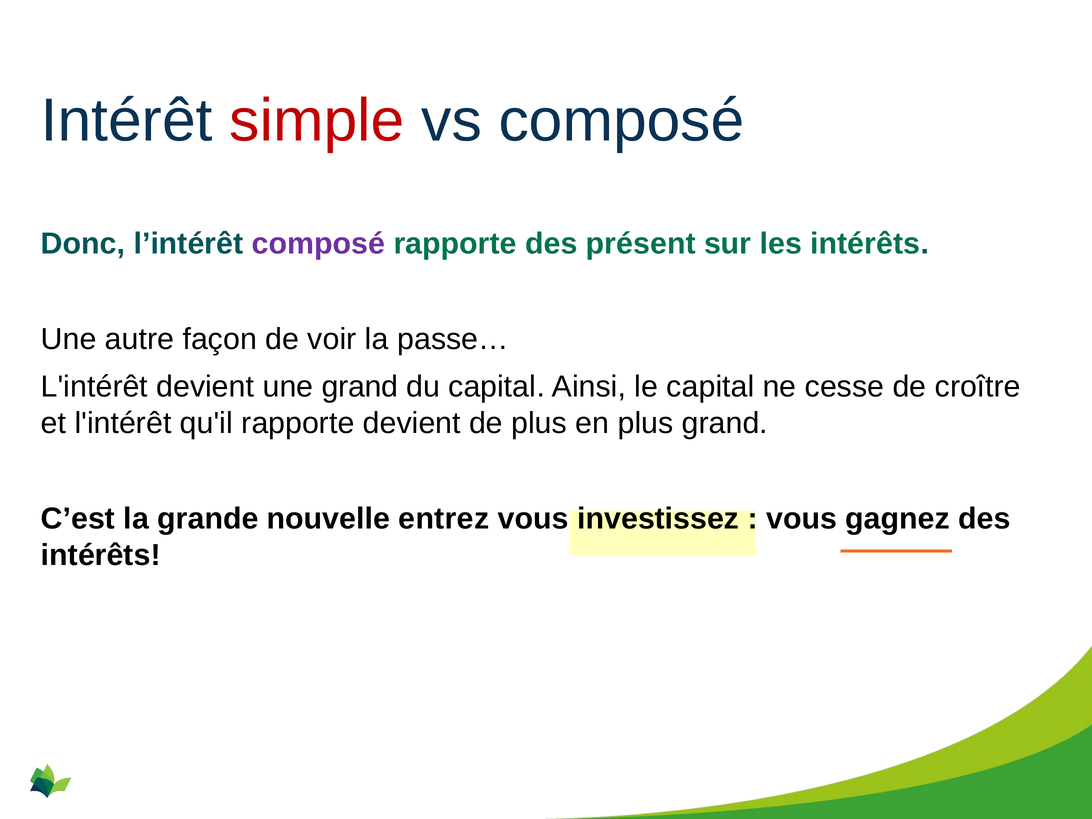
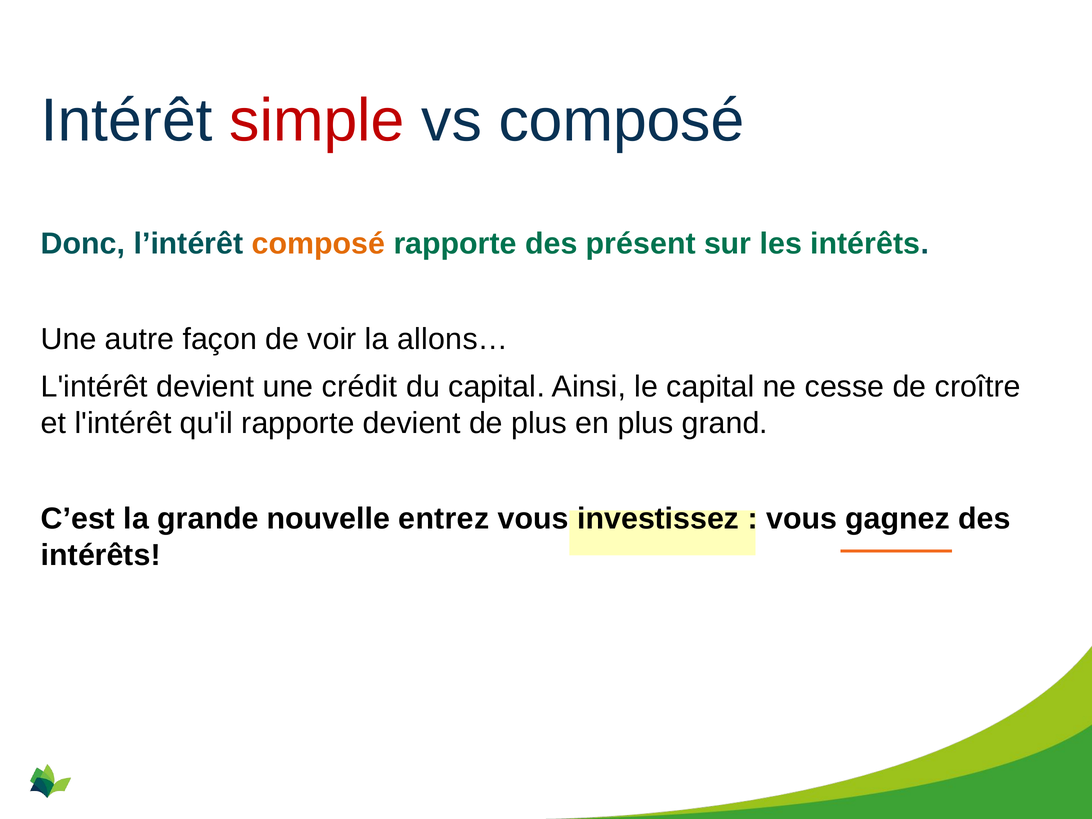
composé colour: purple -> orange (318, 244)
passe…: passe… -> allons… (453, 339)
une grand: grand -> crédit (360, 387)
